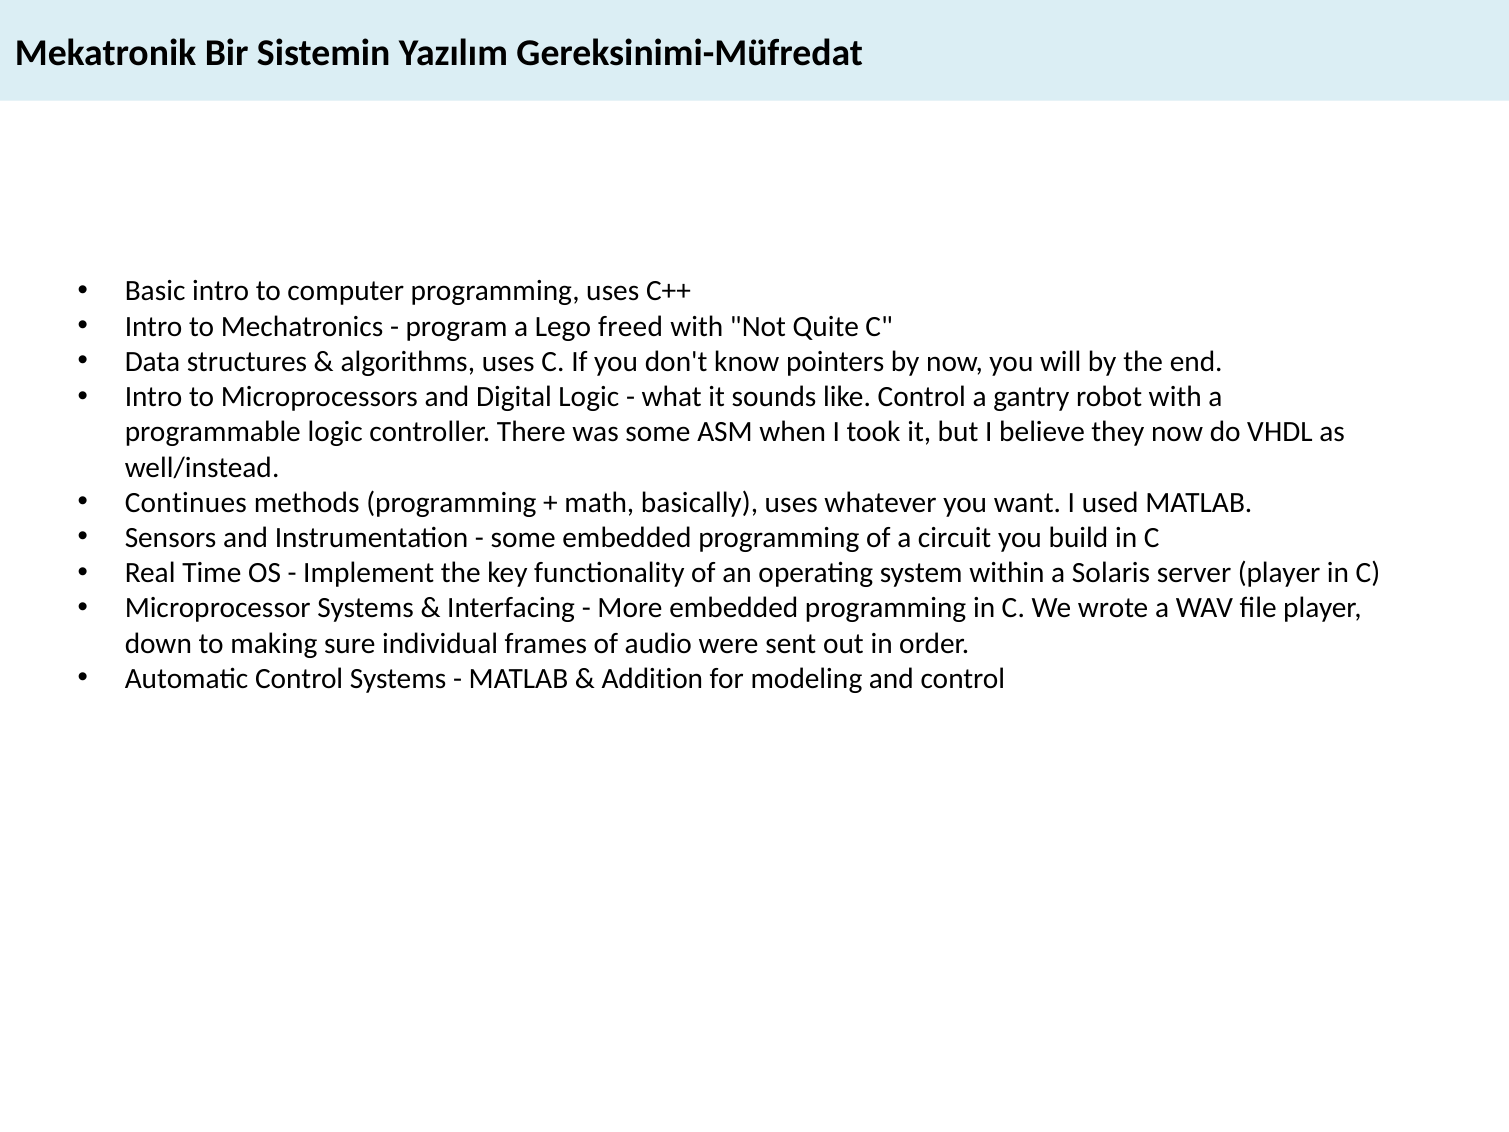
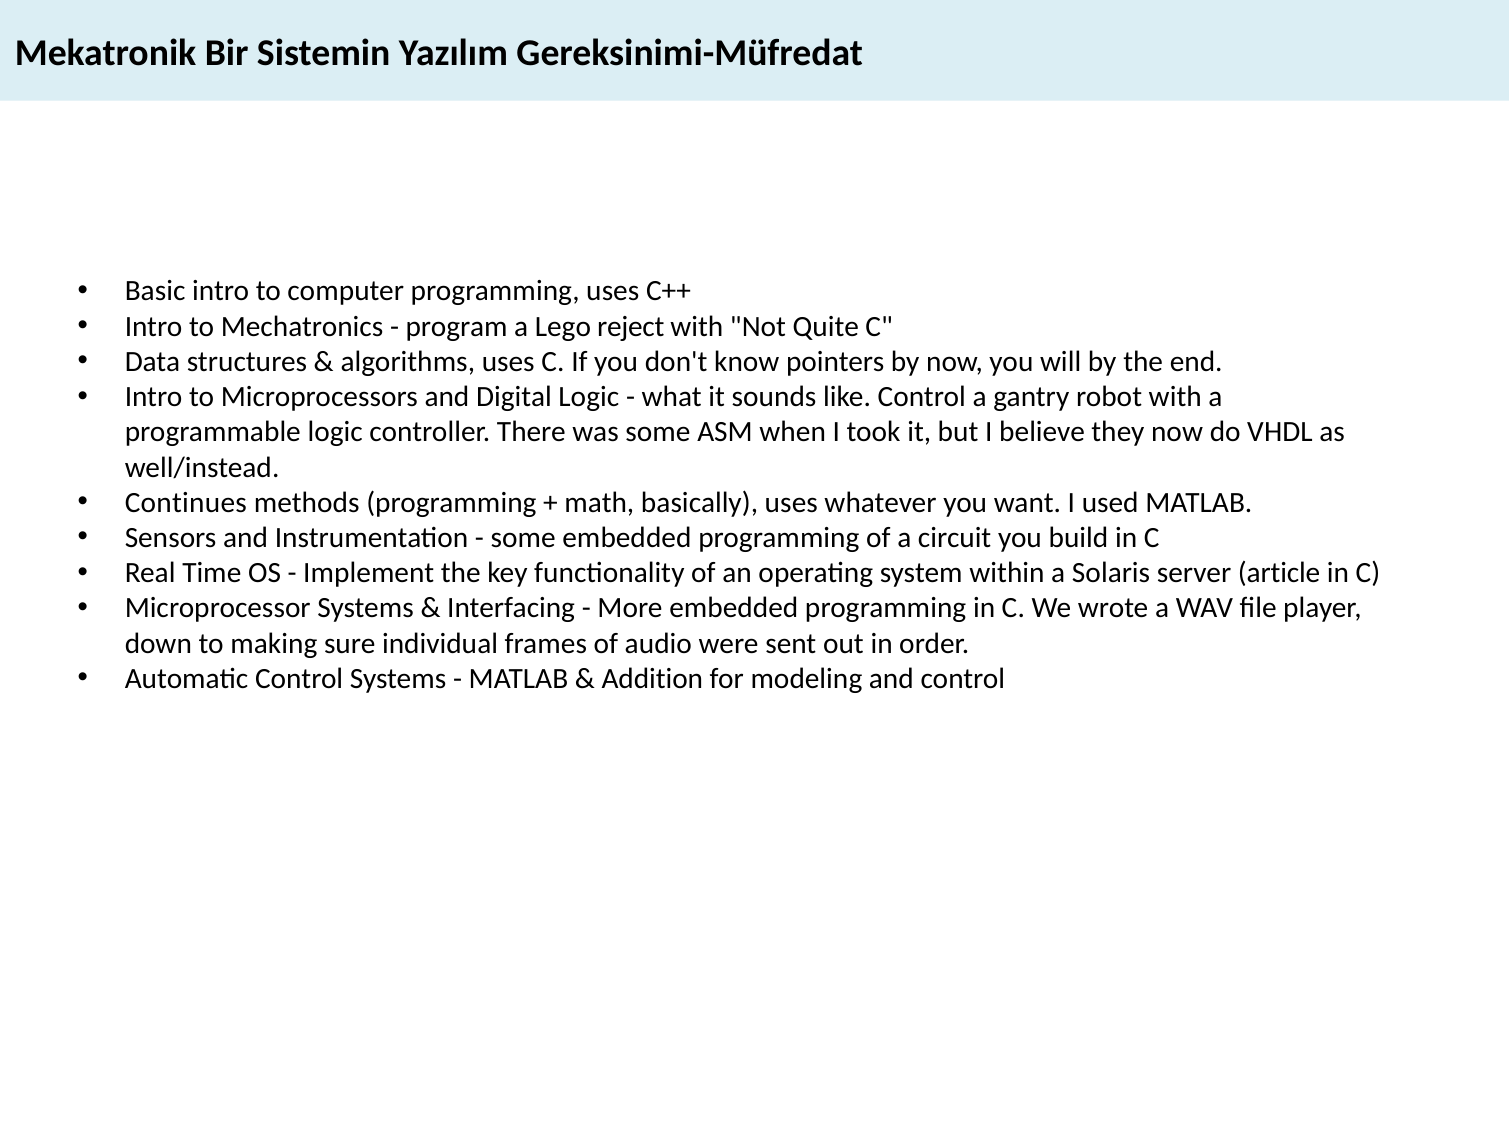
freed: freed -> reject (631, 326)
server player: player -> article (1279, 573)
